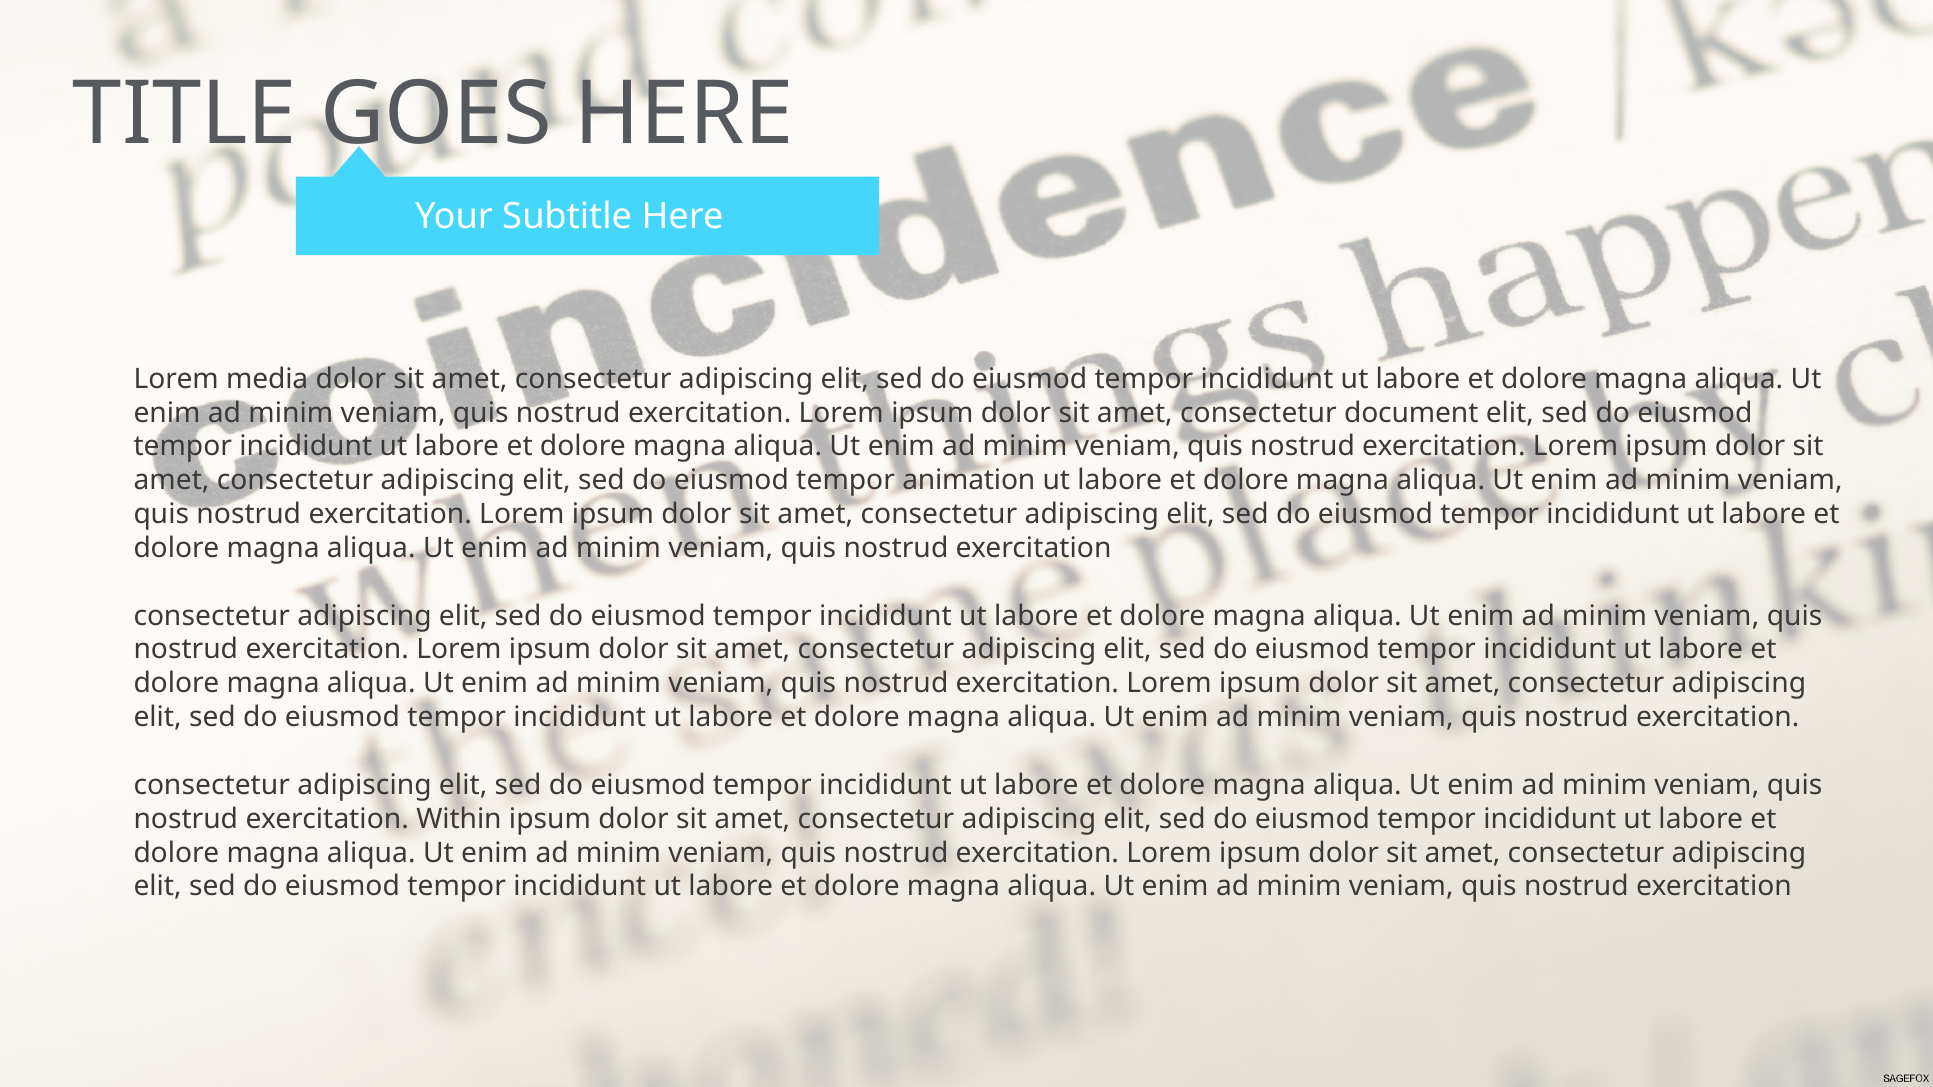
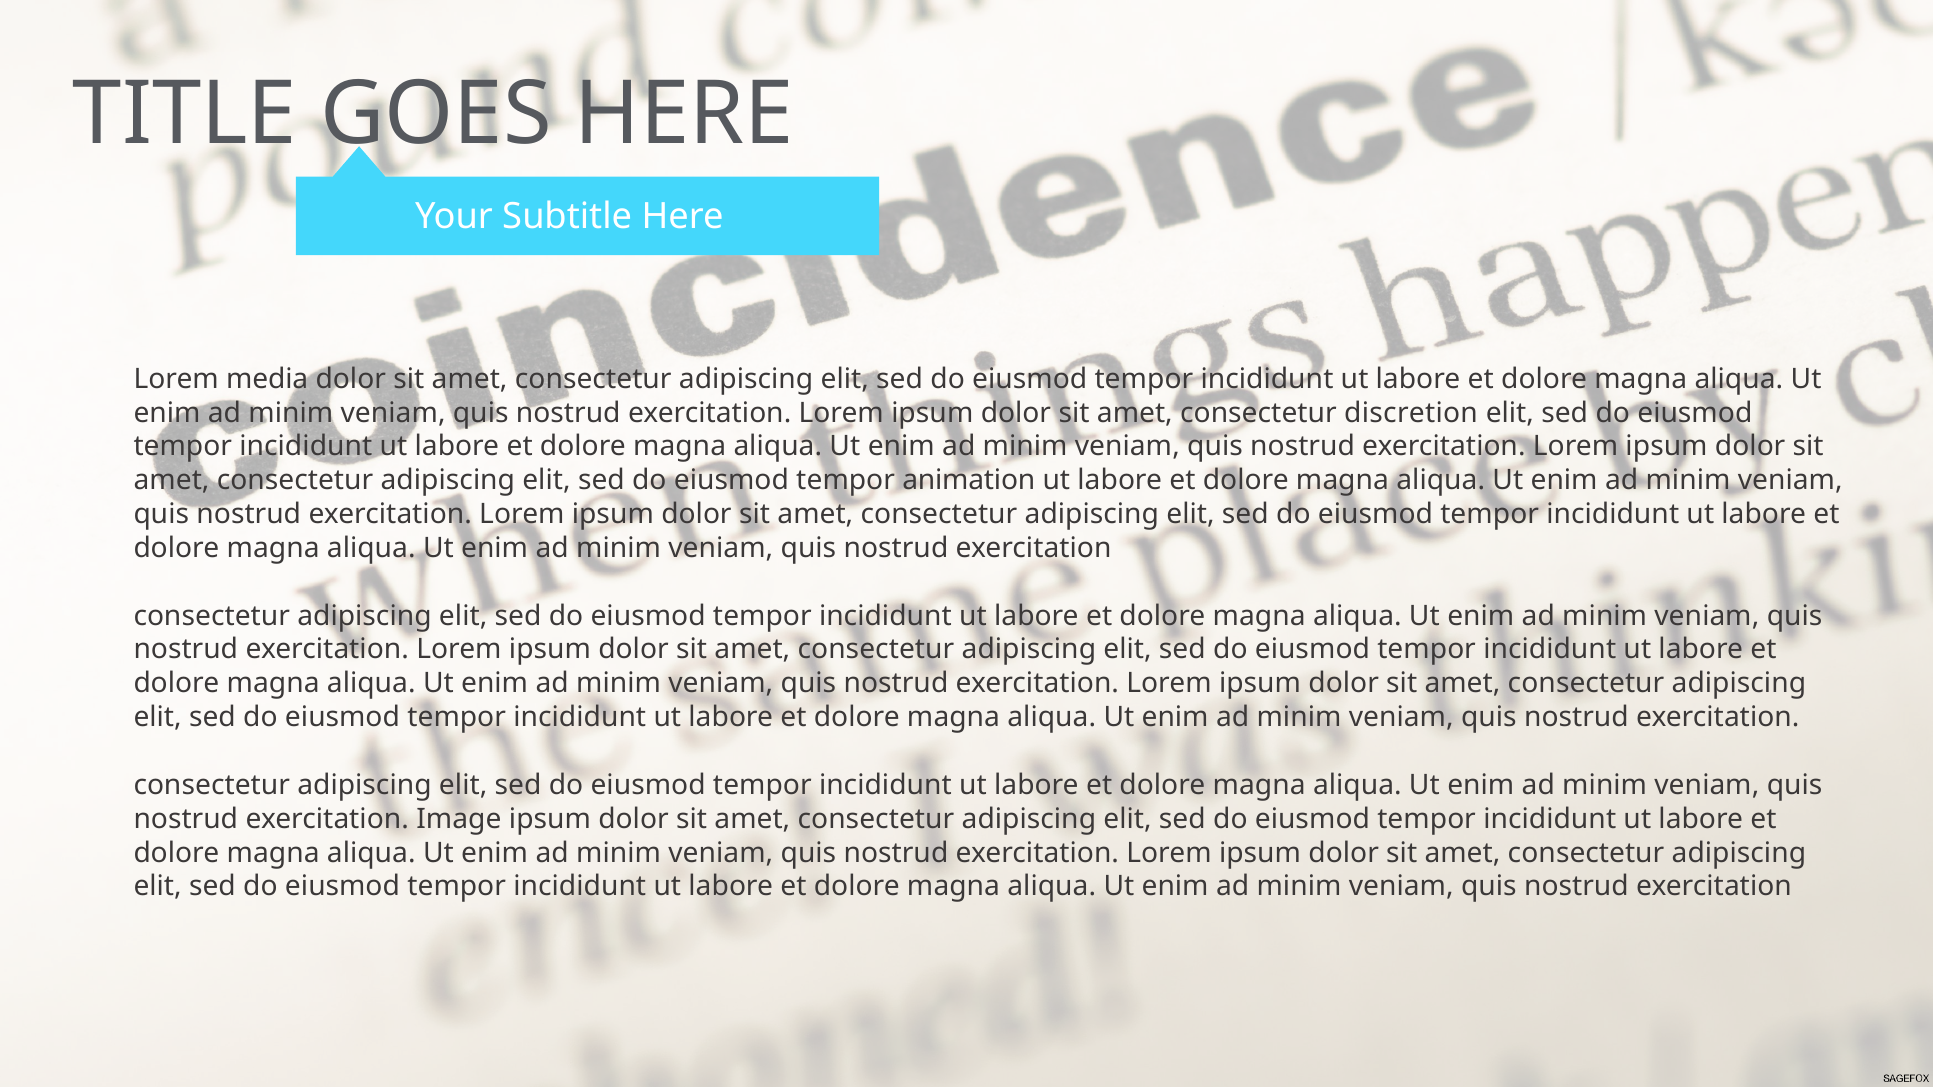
document: document -> discretion (1411, 413)
Within: Within -> Image (459, 819)
